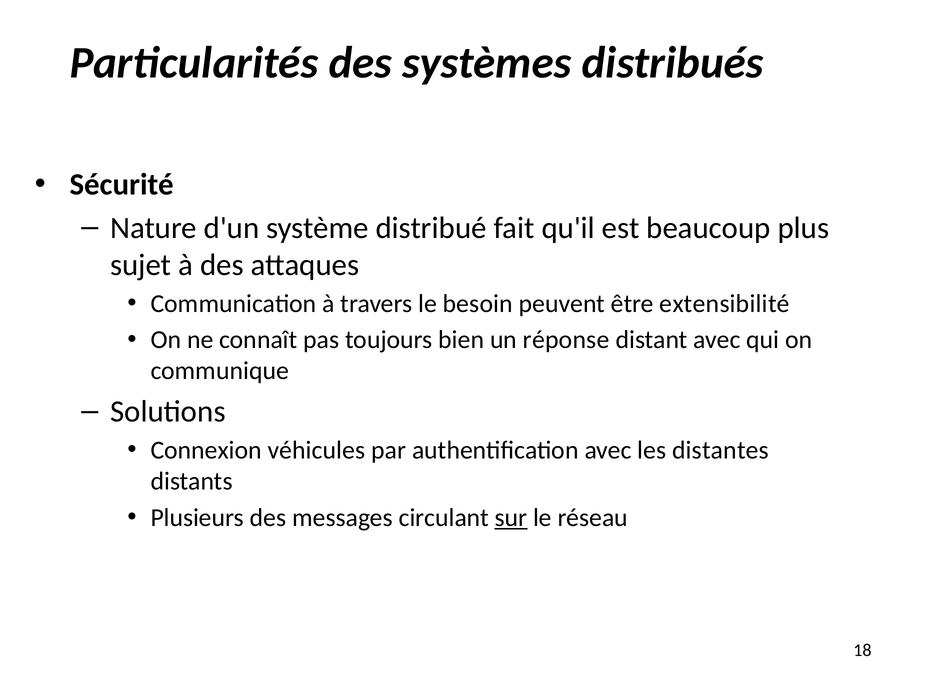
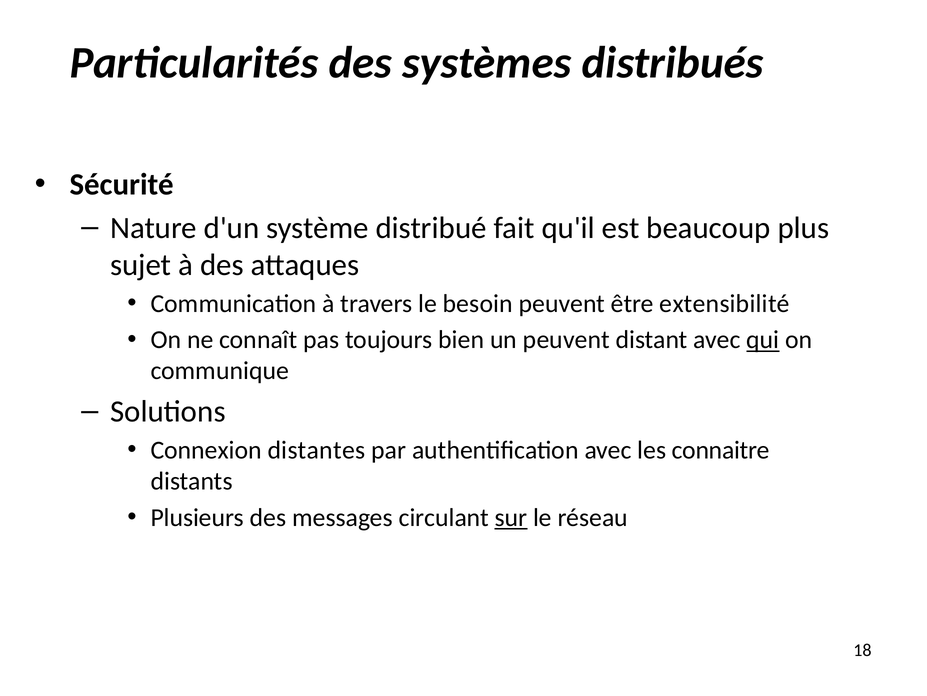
un réponse: réponse -> peuvent (566, 340)
qui underline: none -> present (763, 340)
véhicules: véhicules -> distantes (316, 450)
distantes: distantes -> connaitre (721, 450)
